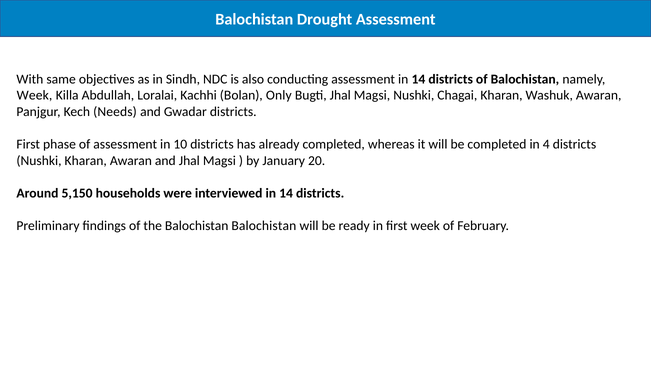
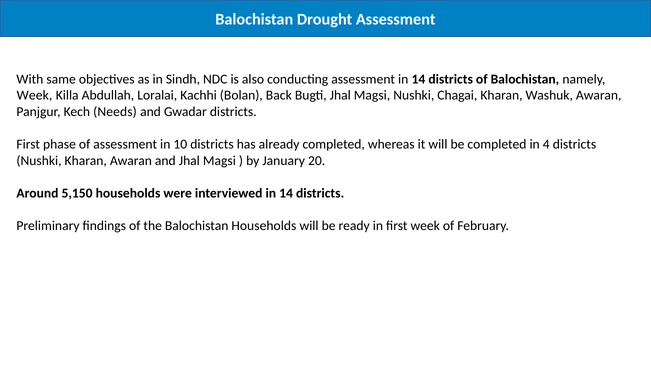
Only: Only -> Back (279, 96)
Balochistan Balochistan: Balochistan -> Households (264, 226)
